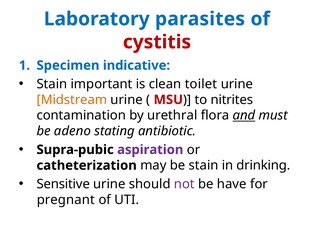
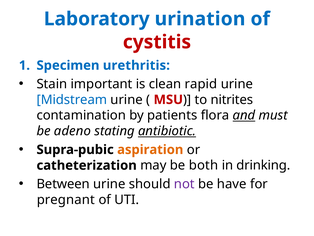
parasites: parasites -> urination (200, 19)
indicative: indicative -> urethritis (136, 65)
toilet: toilet -> rapid (201, 84)
Midstream colour: orange -> blue (72, 99)
urethral: urethral -> patients (172, 115)
antibiotic underline: none -> present (167, 131)
aspiration colour: purple -> orange (150, 149)
be stain: stain -> both (204, 165)
Sensitive: Sensitive -> Between (63, 184)
